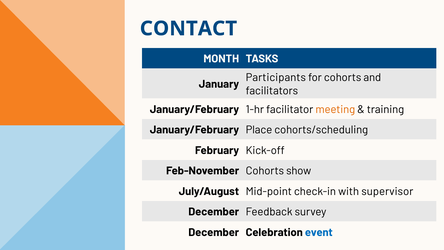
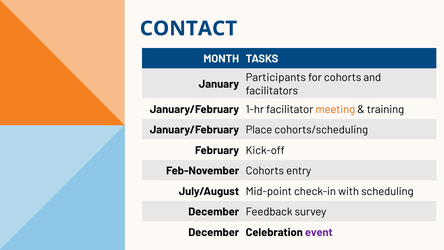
show: show -> entry (299, 171)
supervisor: supervisor -> scheduling (387, 191)
event colour: blue -> purple (319, 232)
